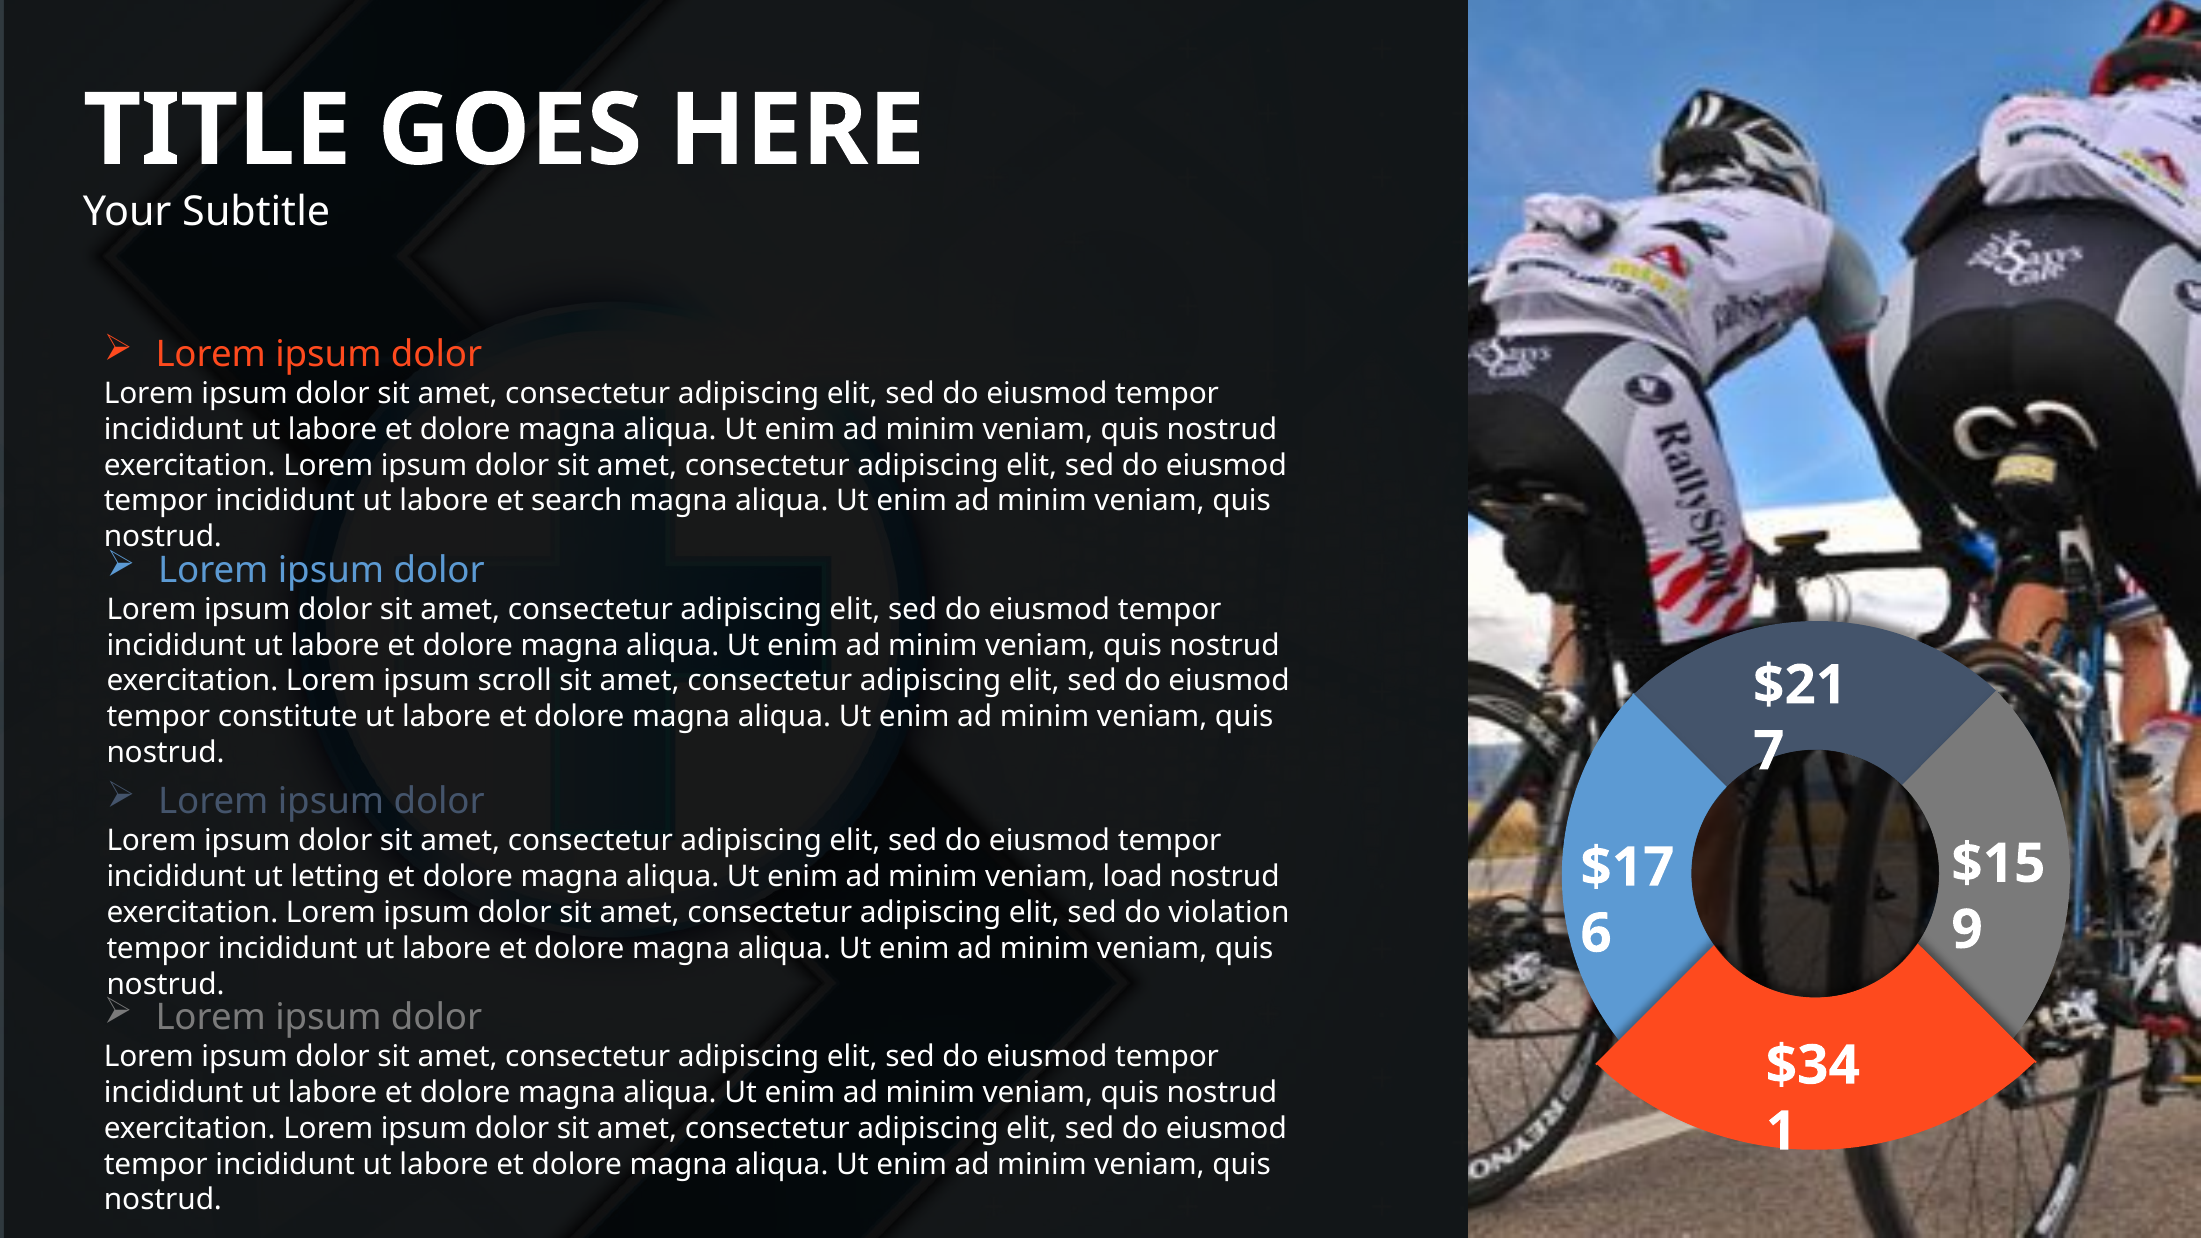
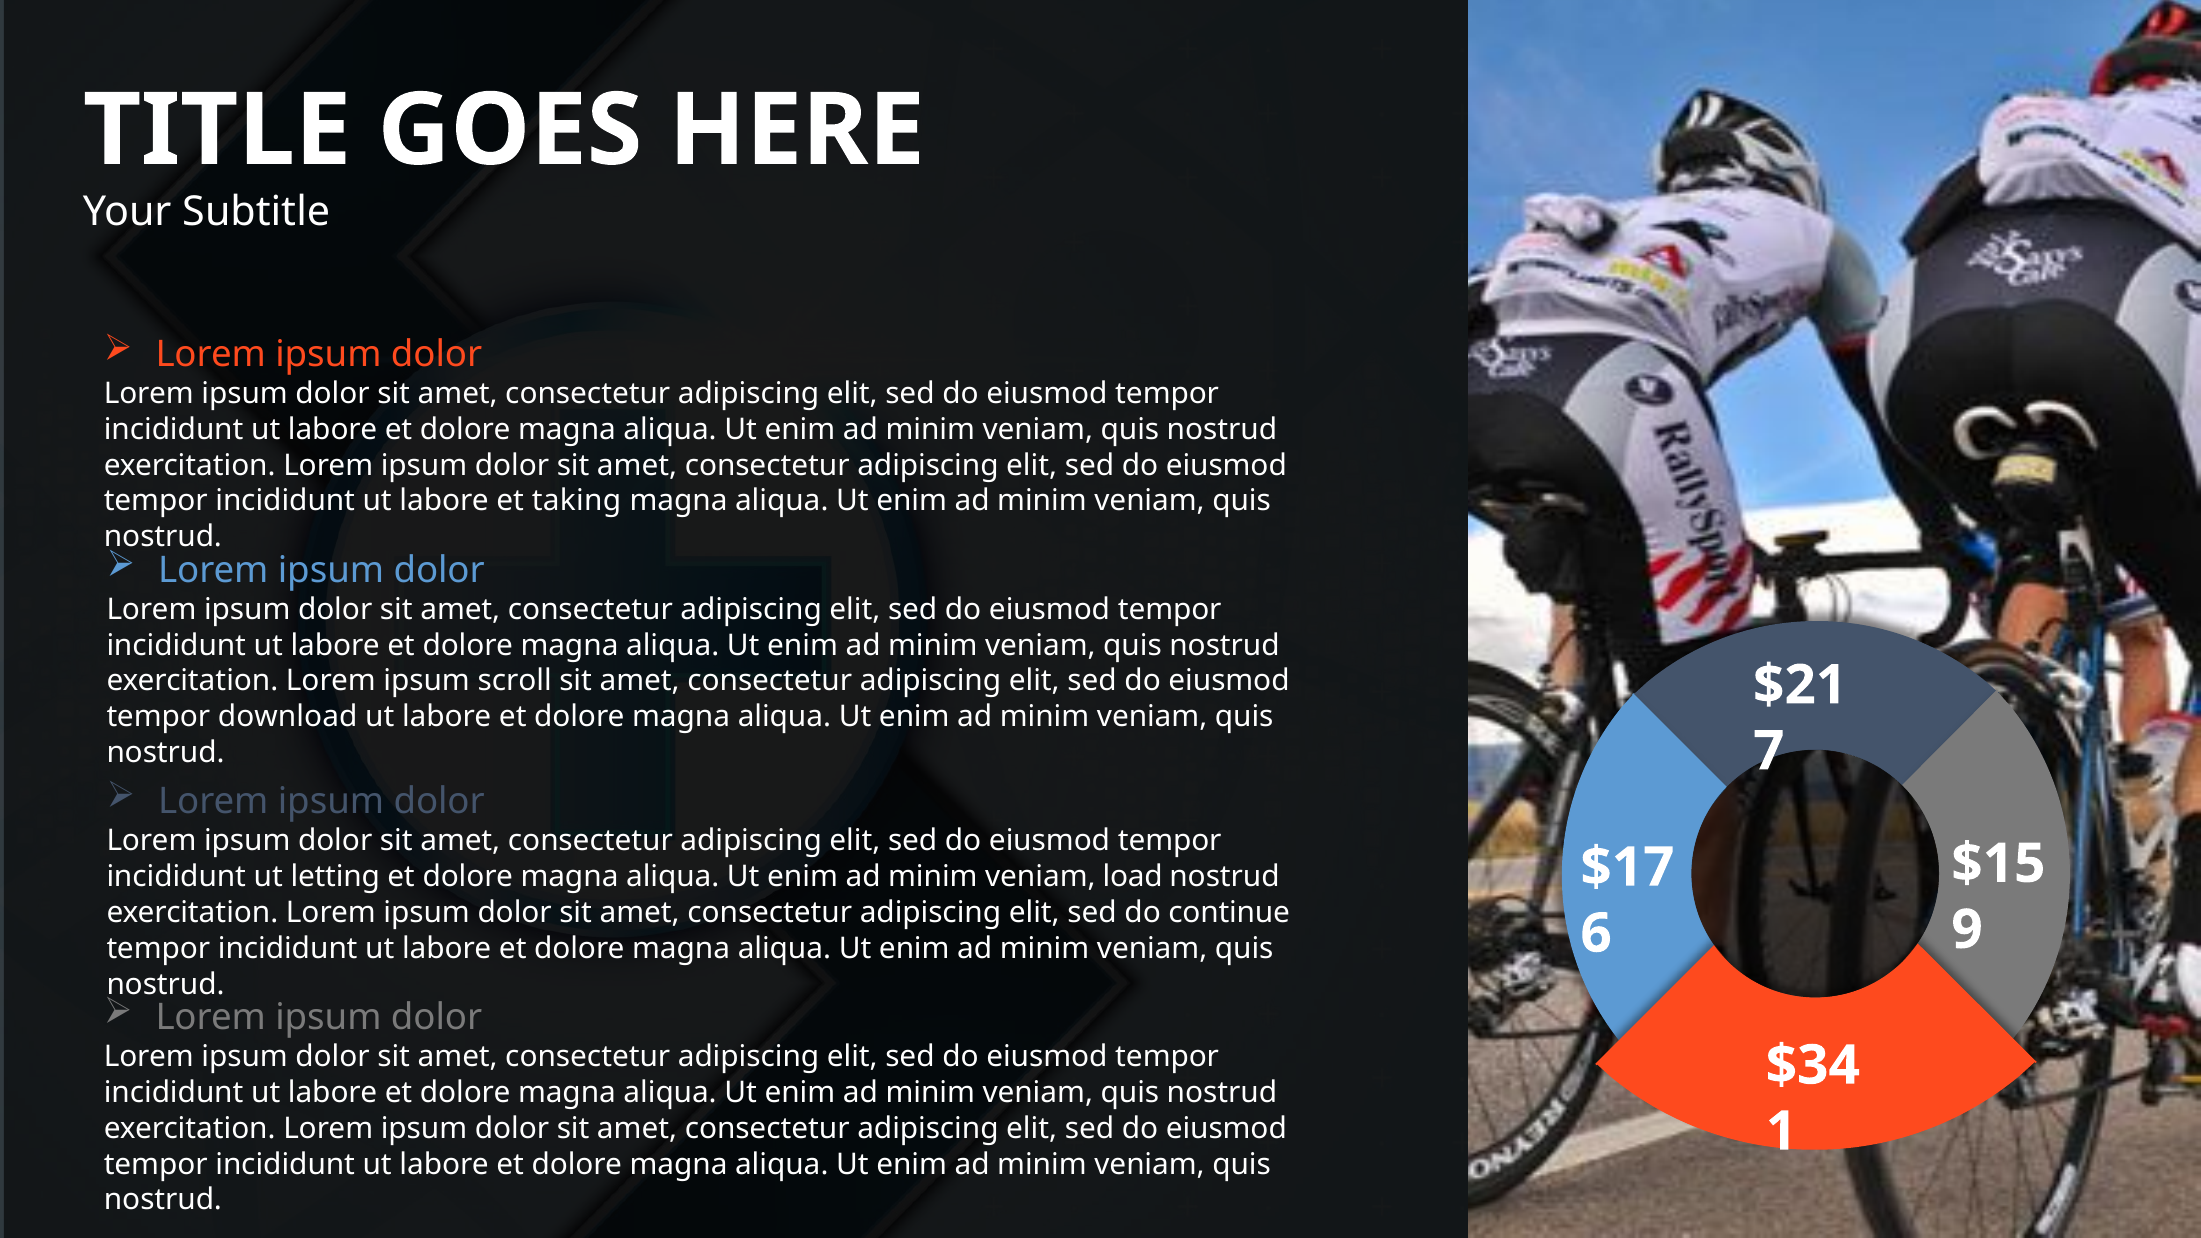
search: search -> taking (577, 501)
constitute: constitute -> download (288, 717)
violation: violation -> continue (1229, 913)
